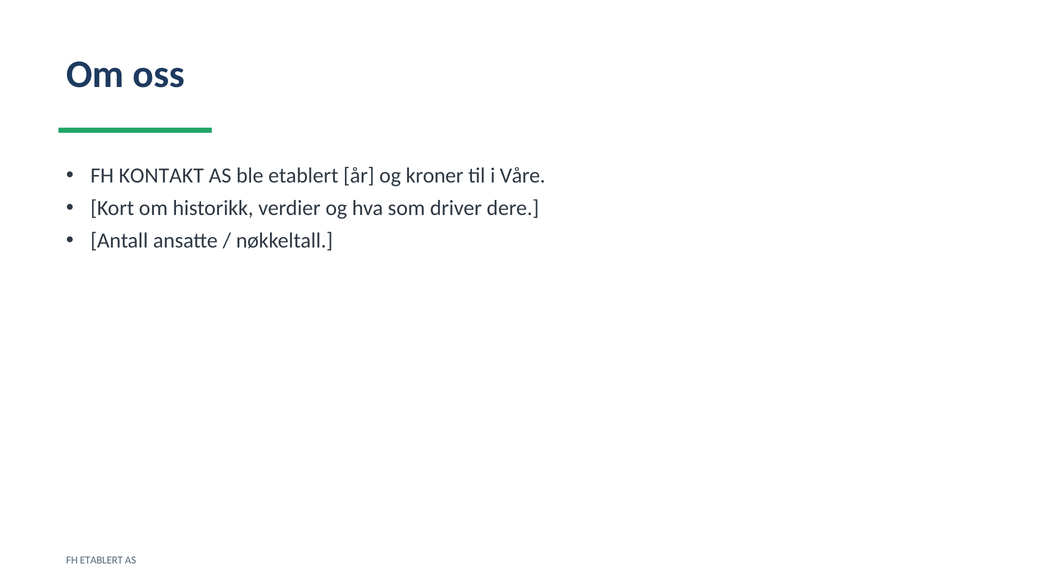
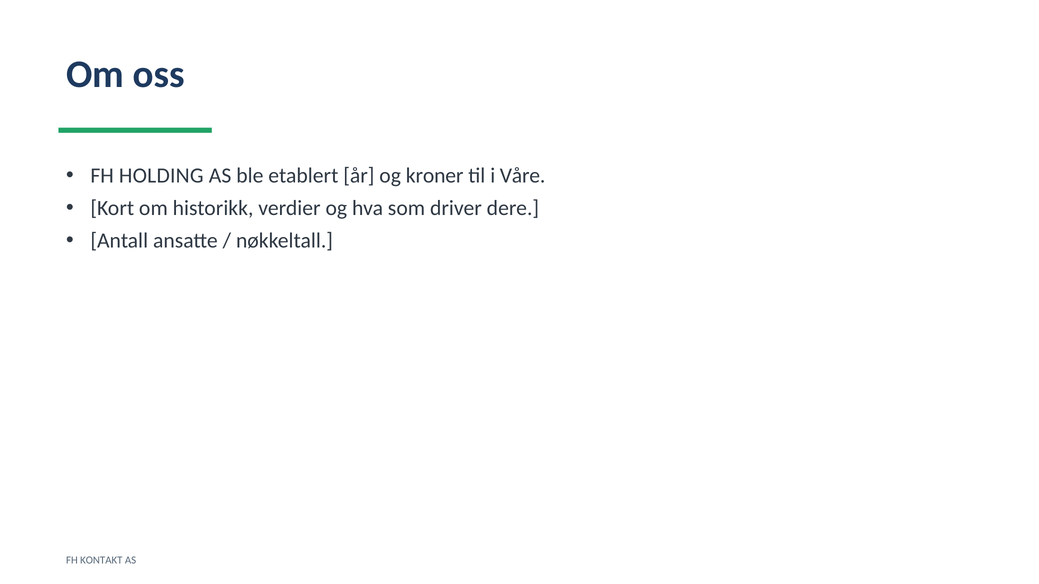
KONTAKT: KONTAKT -> HOLDING (161, 176)
FH ETABLERT: ETABLERT -> KONTAKT (101, 561)
